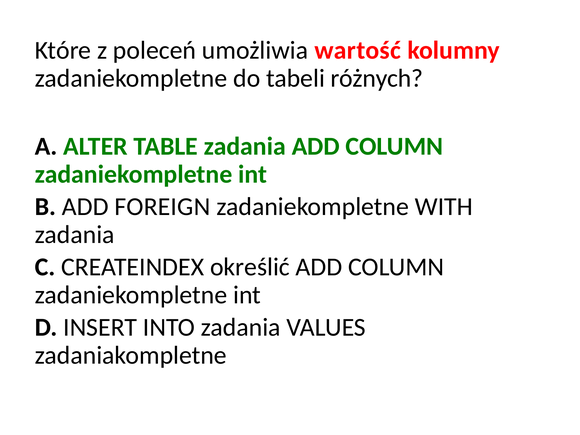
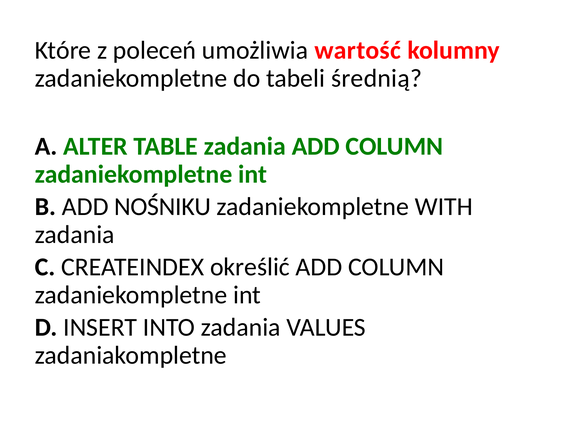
różnych: różnych -> średnią (377, 78)
FOREIGN: FOREIGN -> NOŚNIKU (163, 207)
